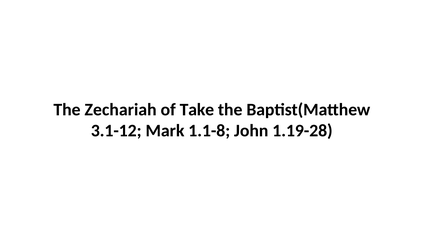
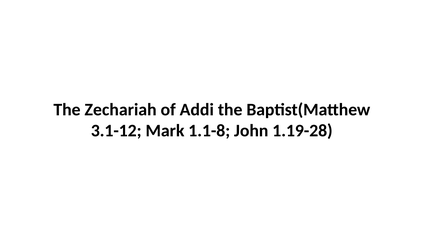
Take: Take -> Addi (197, 110)
